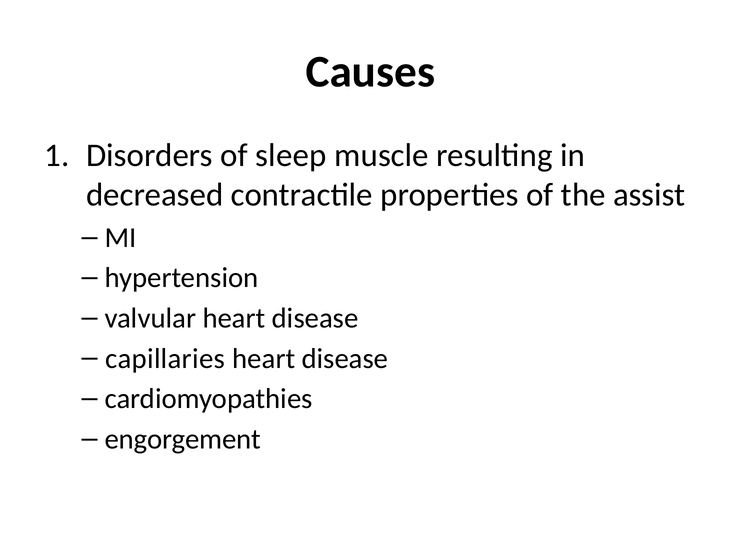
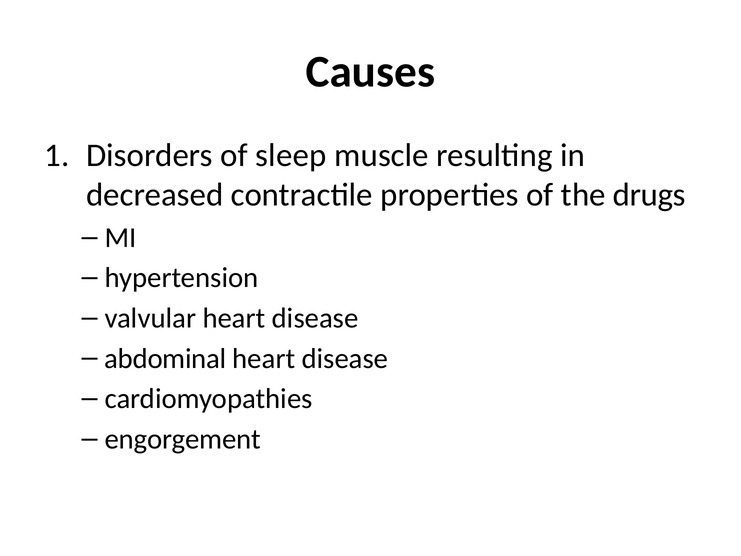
assist: assist -> drugs (649, 195)
capillaries: capillaries -> abdominal (165, 358)
